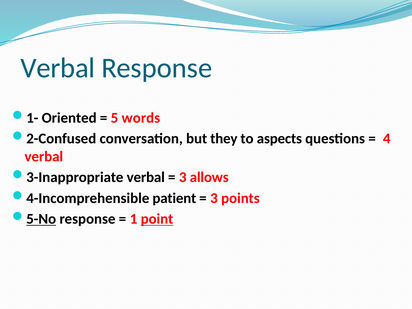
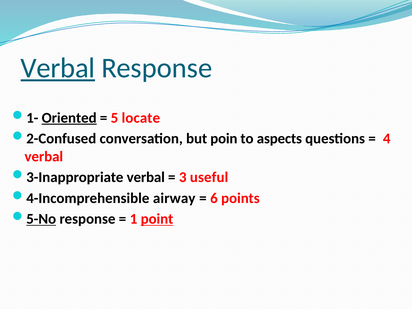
Verbal underline: none -> present (58, 68)
Oriented underline: none -> present (69, 118)
words: words -> locate (141, 118)
they: they -> poin (224, 139)
allows: allows -> useful (209, 177)
patient: patient -> airway (174, 198)
3: 3 -> 6 (214, 198)
